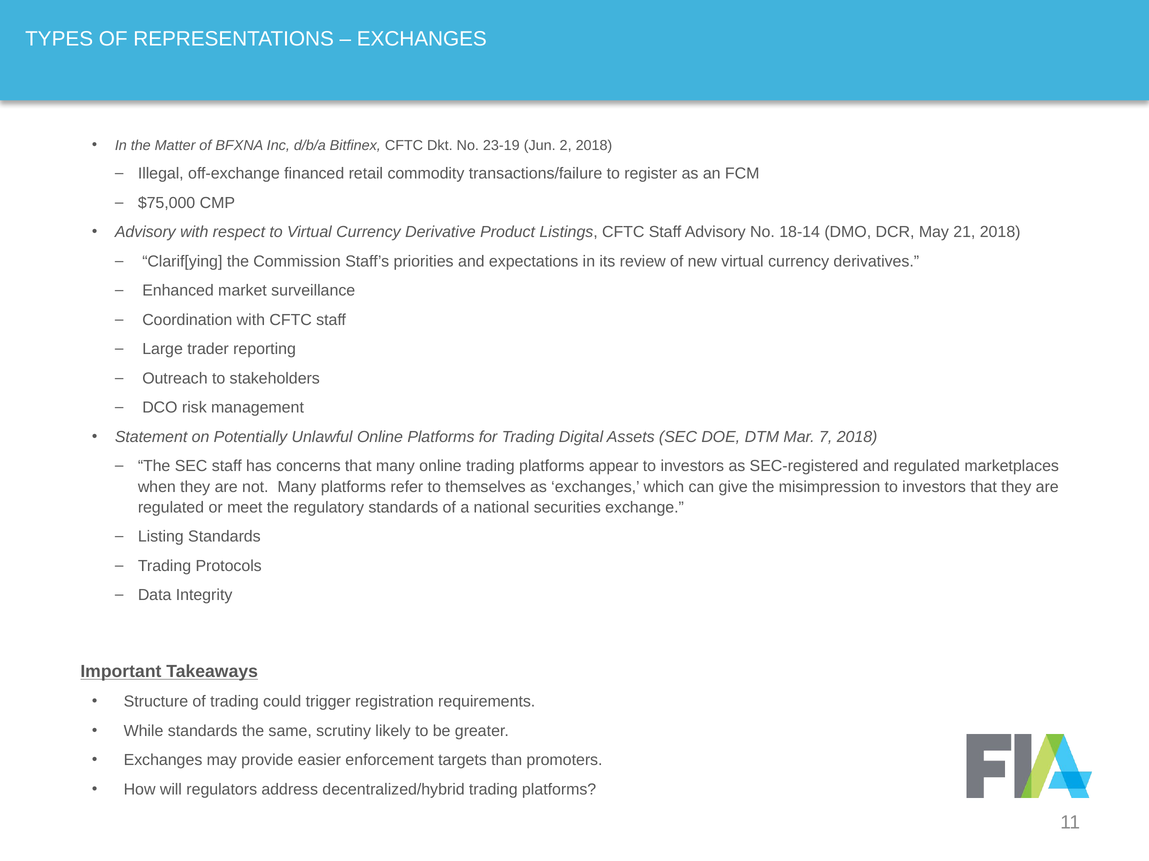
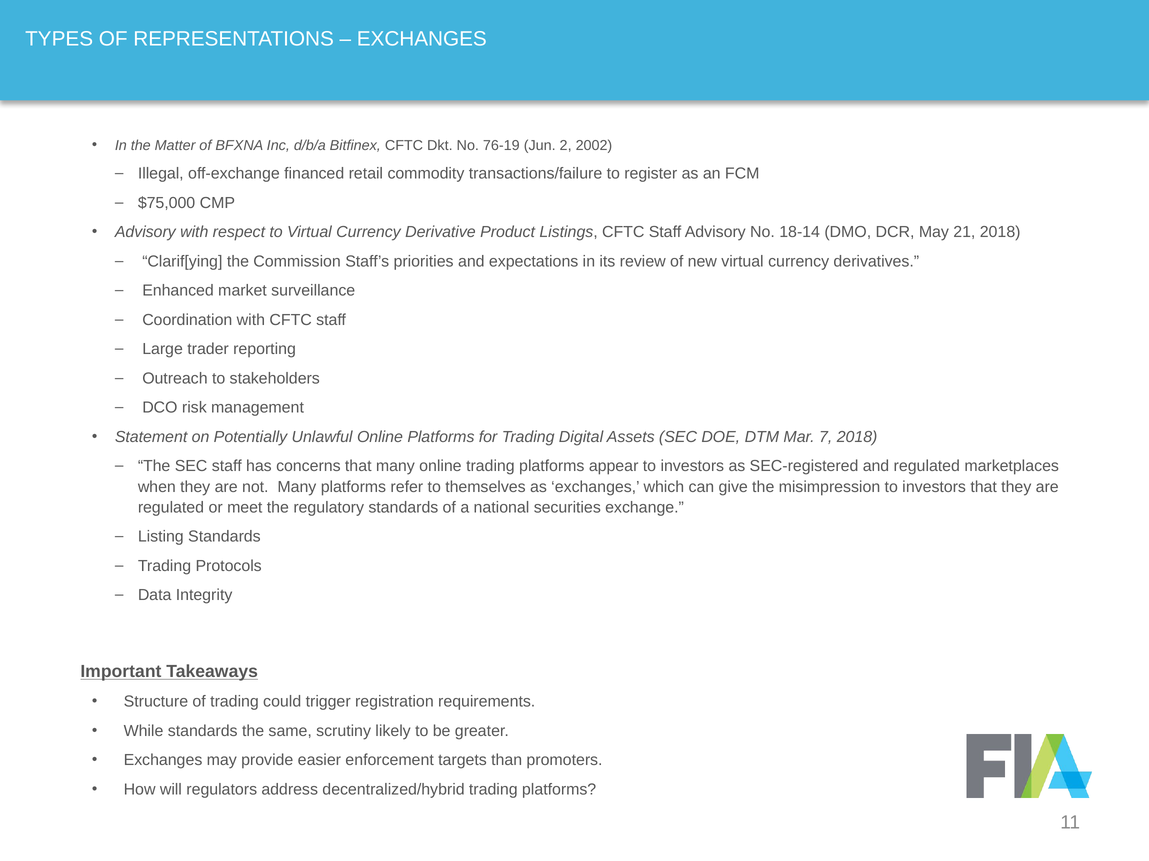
23-19: 23-19 -> 76-19 (501, 145)
2 2018: 2018 -> 2002 (594, 145)
